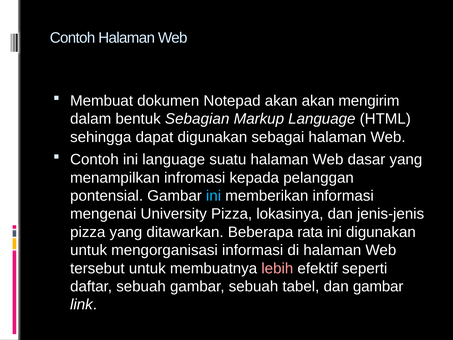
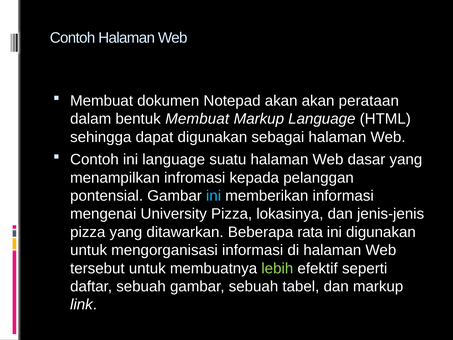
mengirim: mengirim -> perataan (369, 101)
bentuk Sebagian: Sebagian -> Membuat (197, 119)
lebih colour: pink -> light green (277, 268)
dan gambar: gambar -> markup (378, 286)
